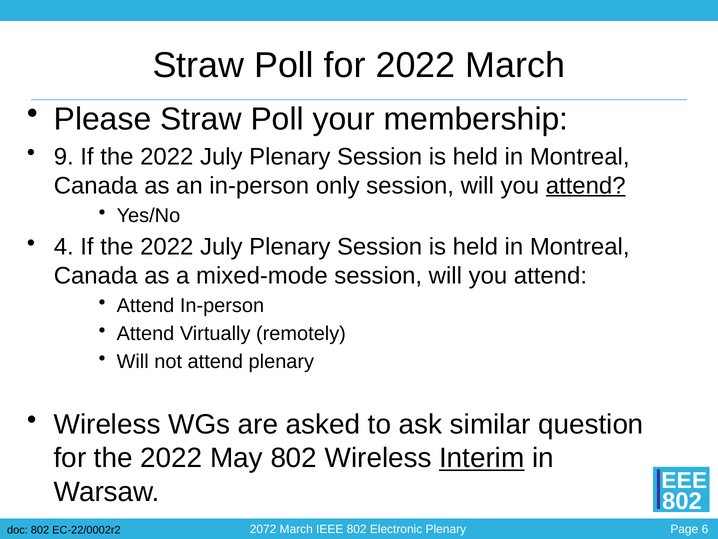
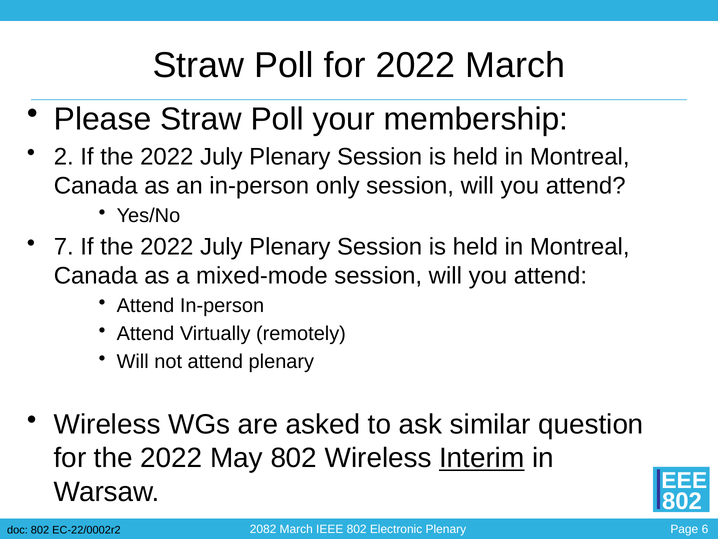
9: 9 -> 2 (64, 157)
attend underline: present -> none (586, 185)
4: 4 -> 7 (64, 247)
2072: 2072 -> 2082 (263, 529)
